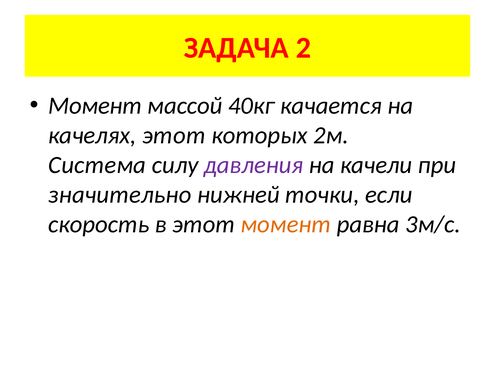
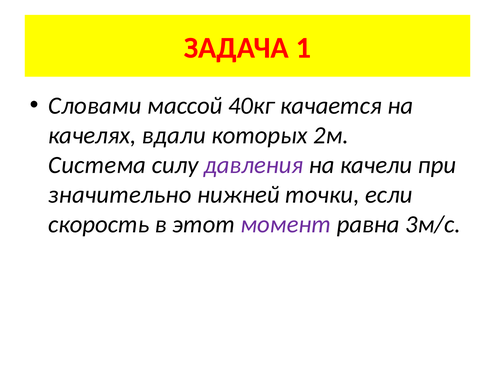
2: 2 -> 1 (303, 48)
Момент: Момент -> Словами (95, 106)
качелях этот: этот -> вдали (174, 135)
момент colour: orange -> purple (286, 224)
